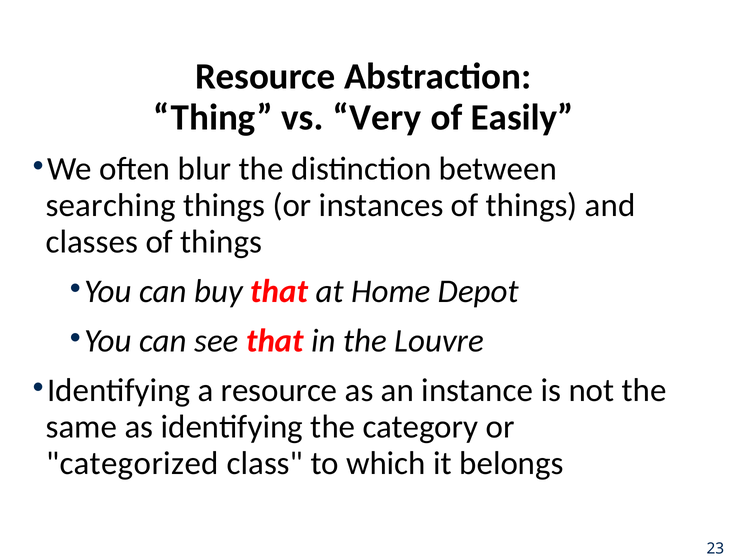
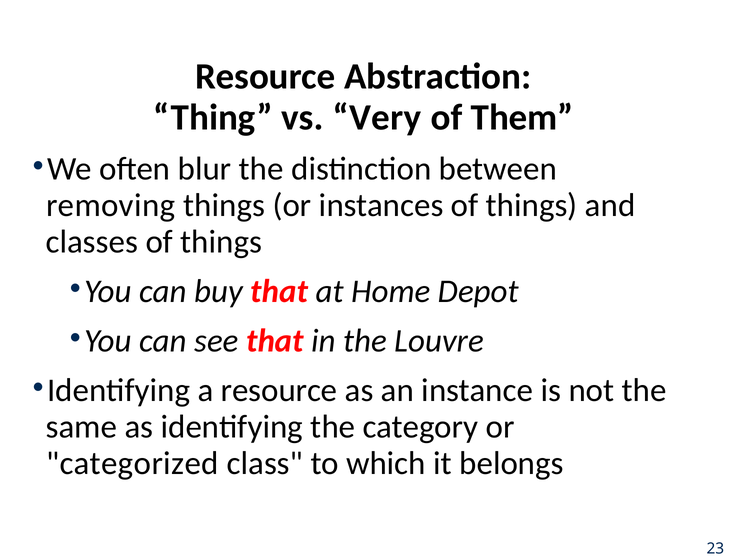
Easily: Easily -> Them (522, 117)
searching: searching -> removing (111, 205)
